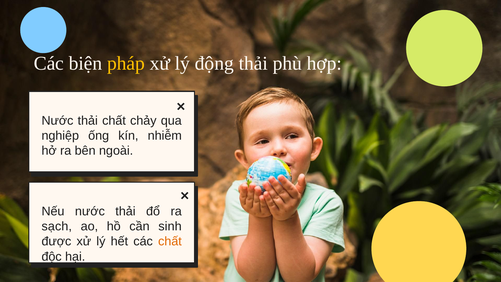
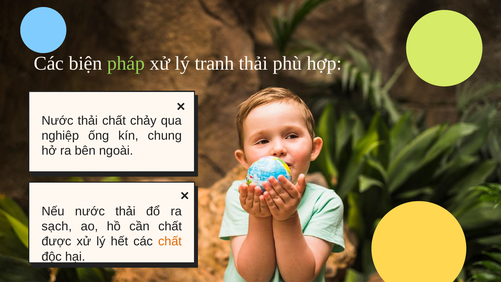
pháp colour: yellow -> light green (126, 63)
động: động -> tranh (215, 63)
nhiễm: nhiễm -> chung (165, 136)
cần sinh: sinh -> chất (170, 226)
